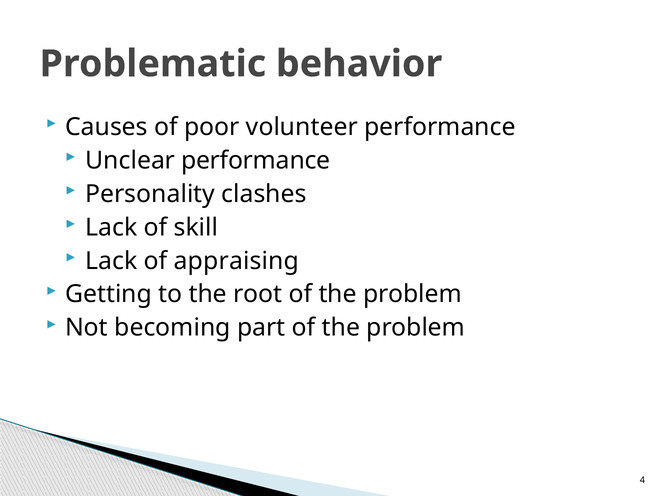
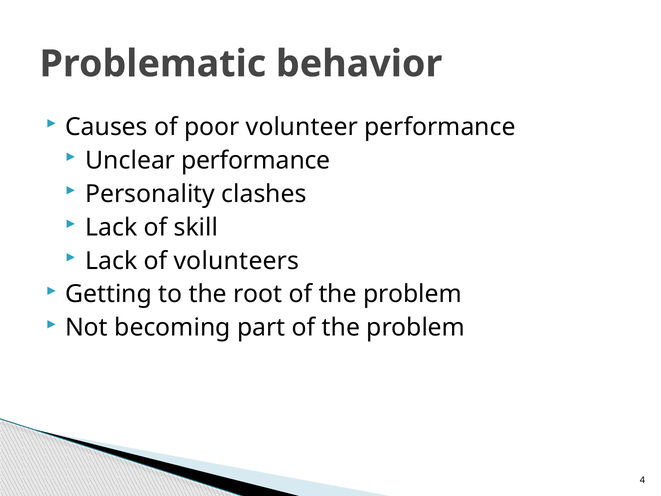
appraising: appraising -> volunteers (236, 261)
